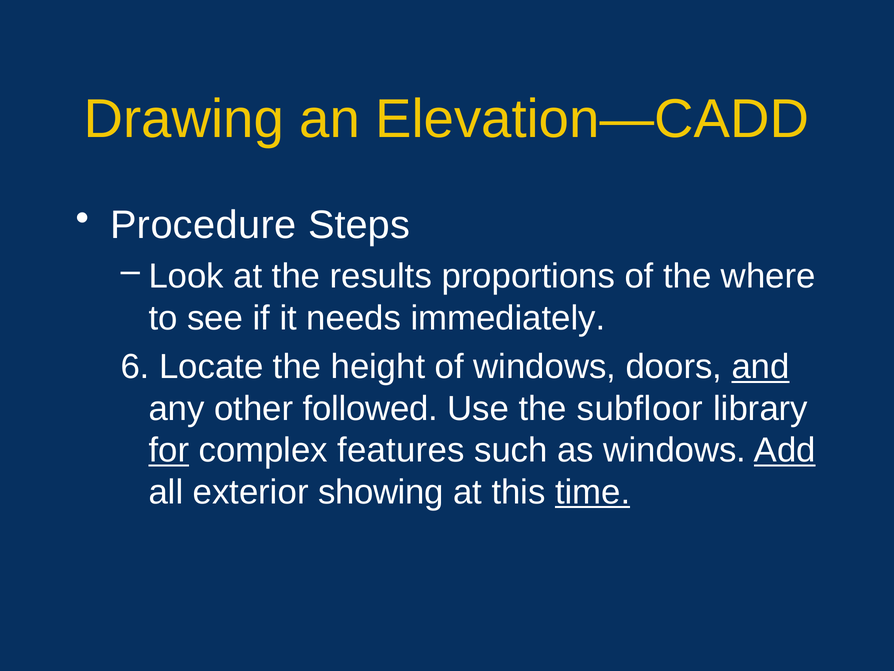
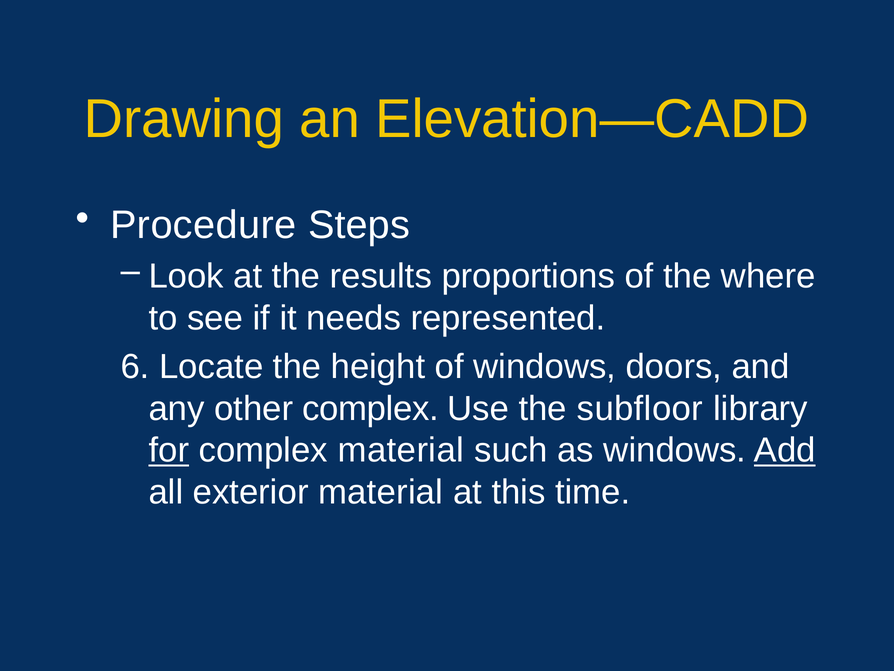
immediately: immediately -> represented (508, 318)
and underline: present -> none (761, 367)
other followed: followed -> complex (370, 408)
complex features: features -> material (401, 450)
exterior showing: showing -> material (381, 492)
time underline: present -> none (593, 492)
